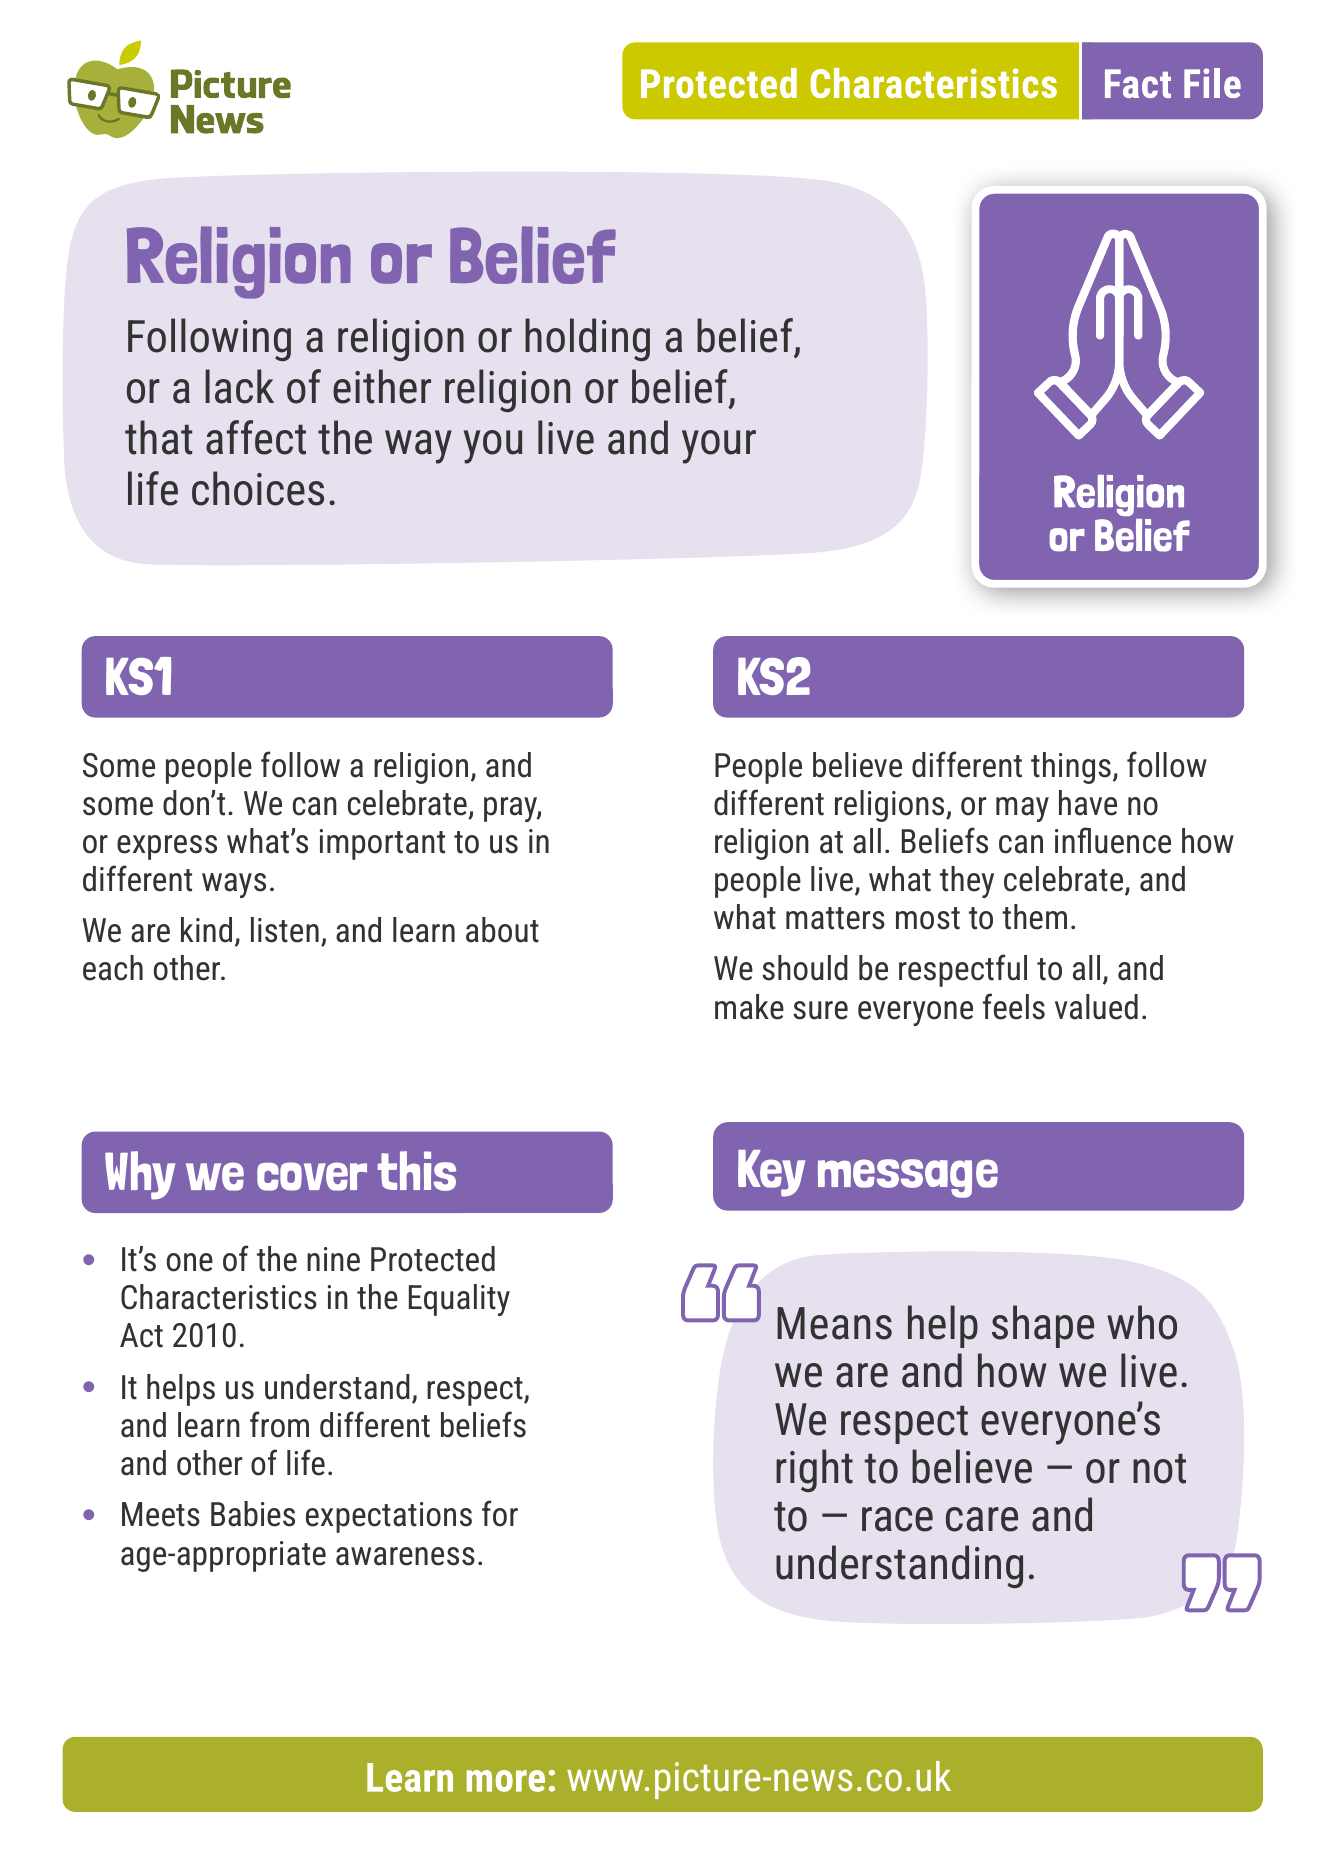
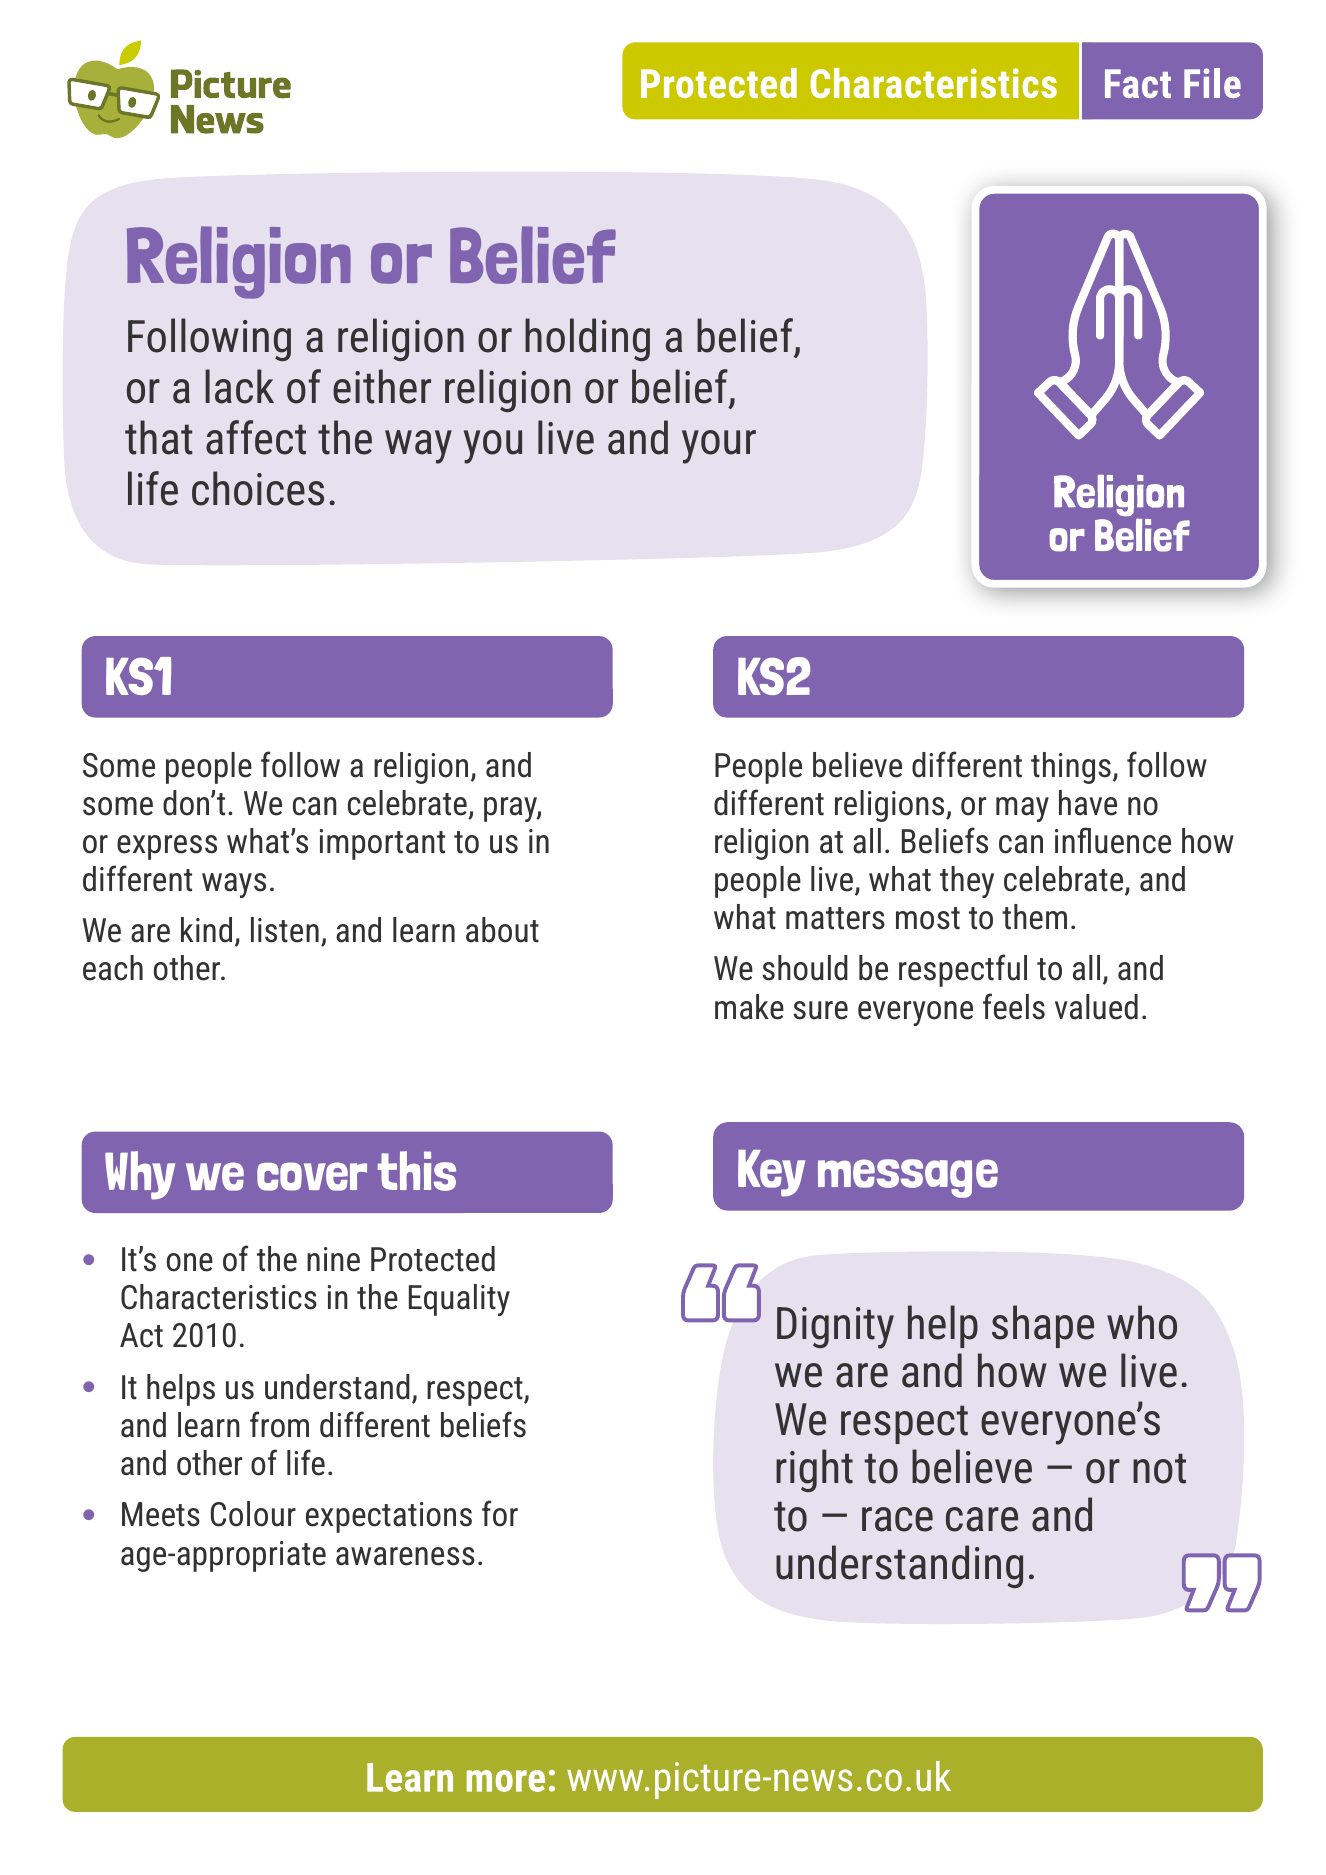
Means: Means -> Dignity (834, 1325)
Babies: Babies -> Colour (253, 1516)
